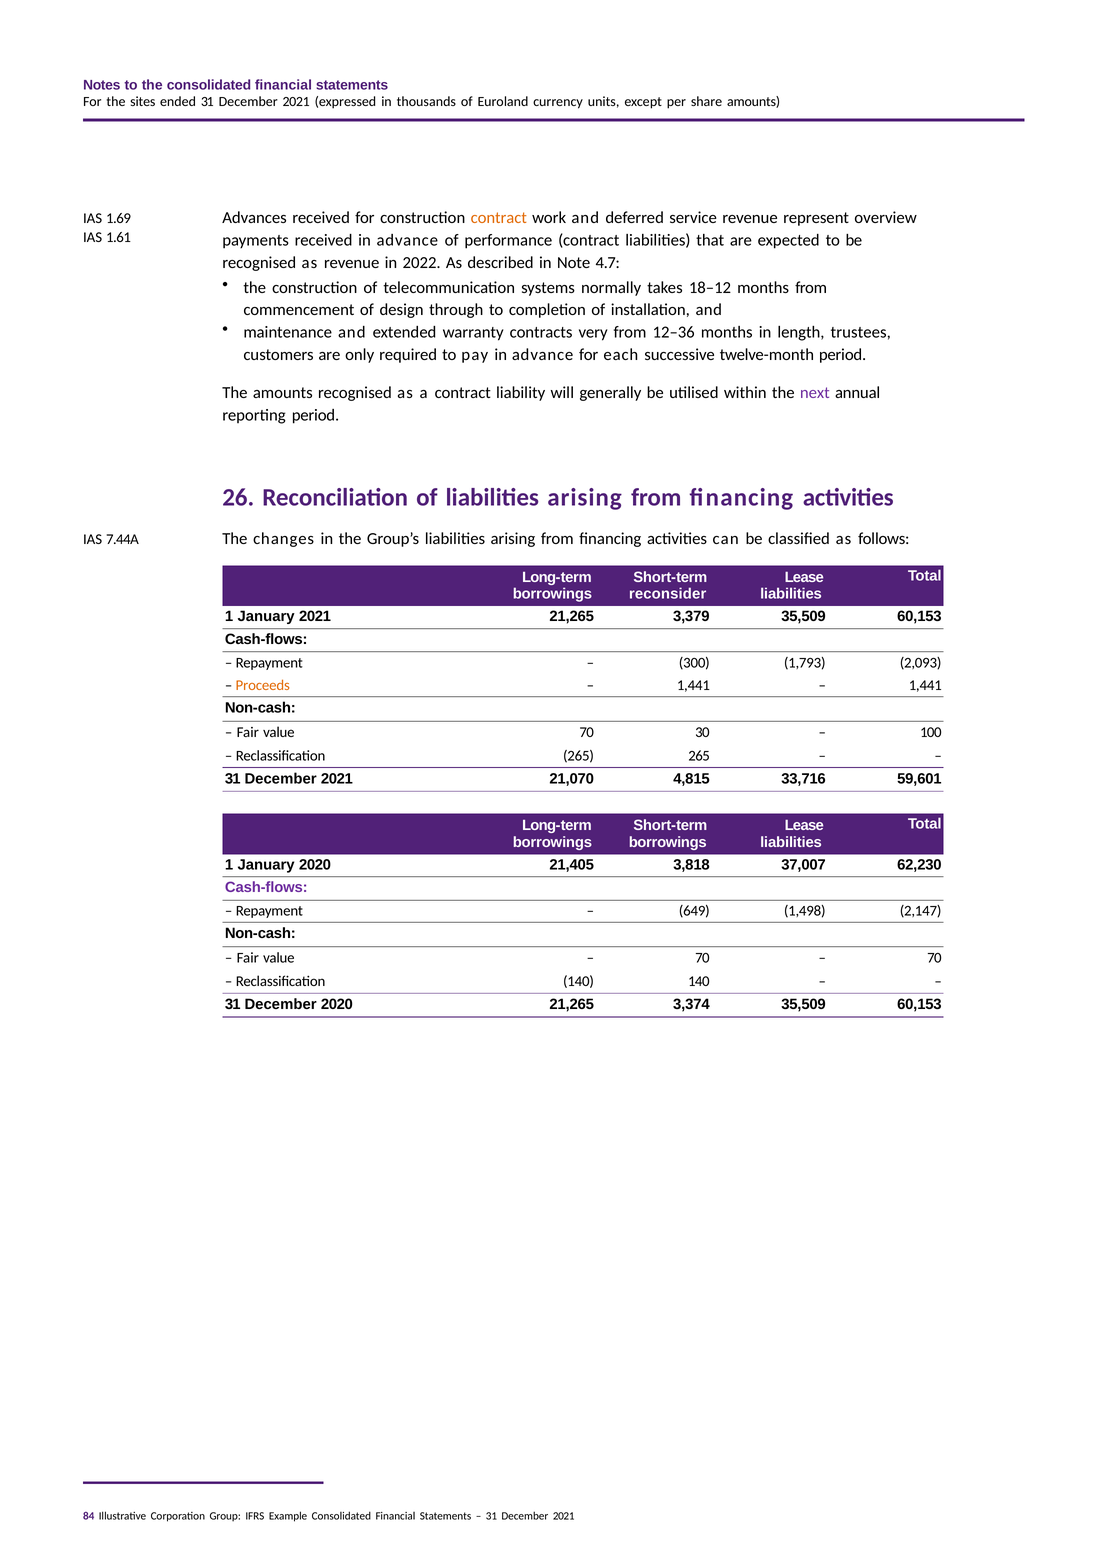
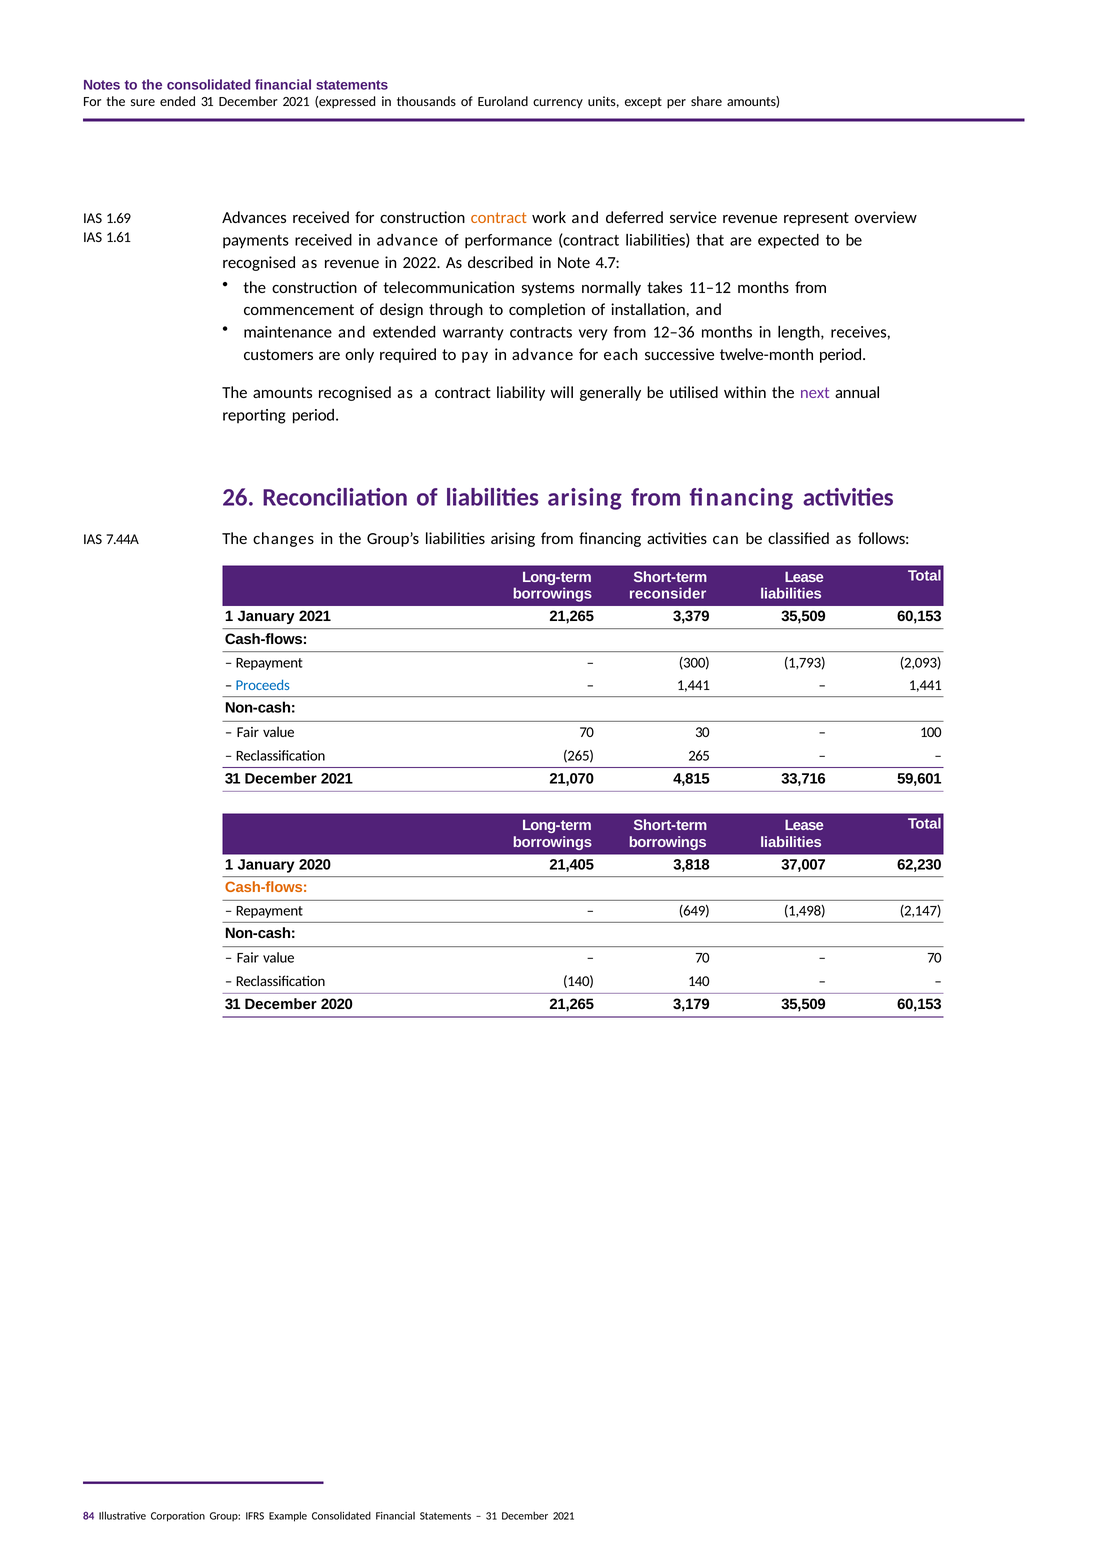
sites: sites -> sure (143, 102)
18–12: 18–12 -> 11–12 (710, 288)
trustees: trustees -> receives (861, 332)
Proceeds colour: orange -> blue (263, 686)
Cash-flows colour: purple -> orange (266, 888)
3,374: 3,374 -> 3,179 (691, 1005)
